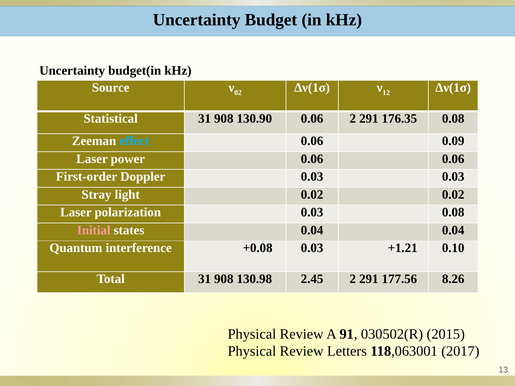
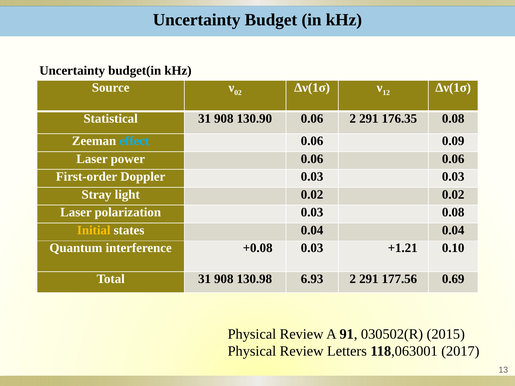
Initial colour: pink -> yellow (94, 230)
2.45: 2.45 -> 6.93 (312, 279)
8.26: 8.26 -> 0.69 (453, 279)
